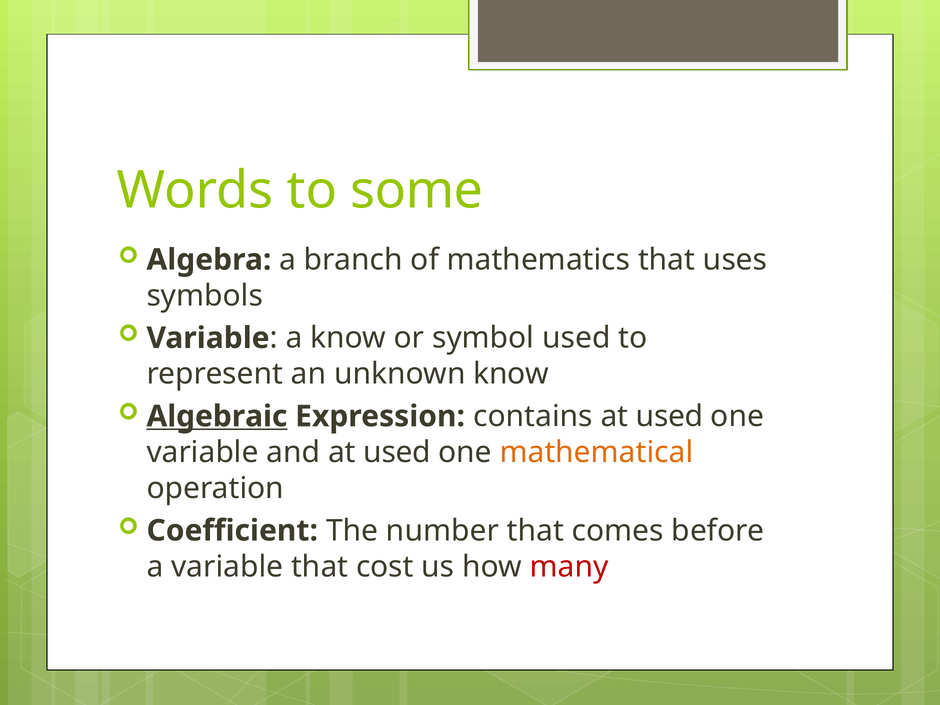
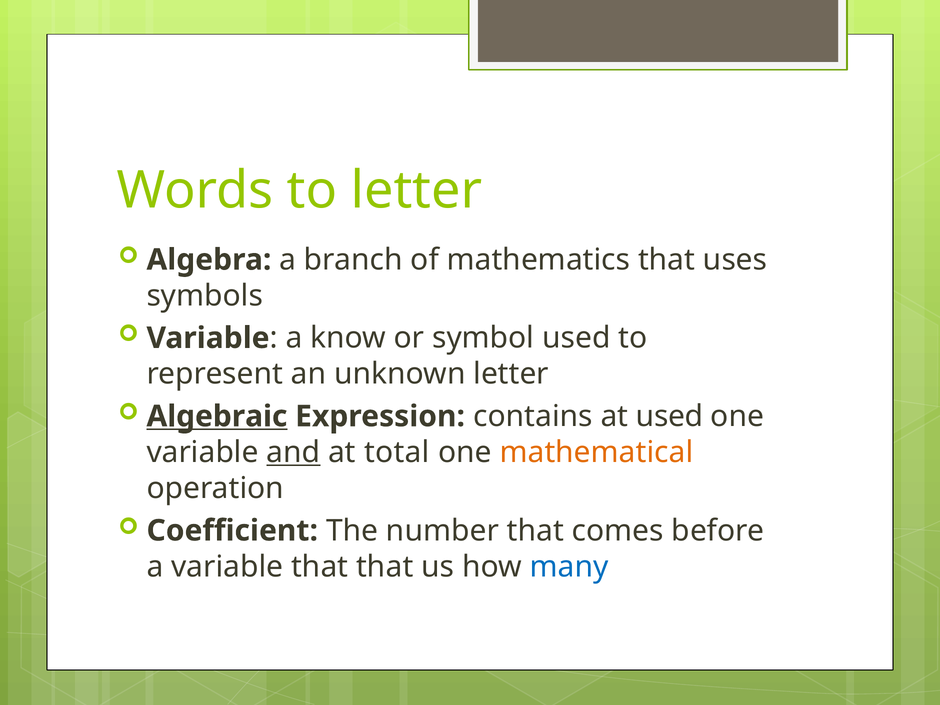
to some: some -> letter (416, 191)
unknown know: know -> letter (511, 374)
and underline: none -> present (293, 452)
used: used -> total (397, 452)
that cost: cost -> that (385, 567)
many colour: red -> blue (569, 567)
